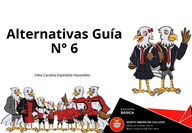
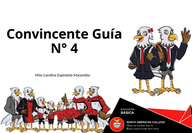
Alternativas: Alternativas -> Convincente (47, 34)
6: 6 -> 4 (74, 49)
